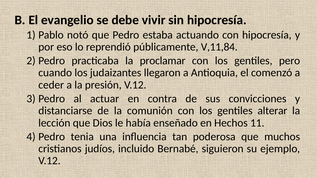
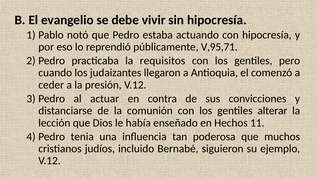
V,11,84: V,11,84 -> V,95,71 (219, 47)
proclamar: proclamar -> requisitos (163, 61)
